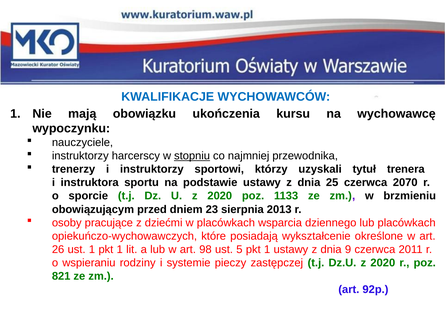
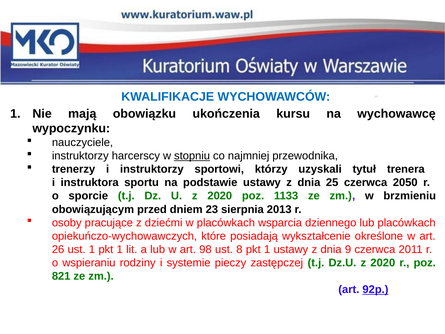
2070: 2070 -> 2050 (405, 182)
5: 5 -> 8 (239, 249)
92p underline: none -> present (375, 289)
